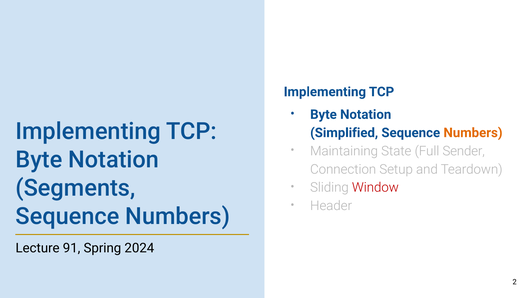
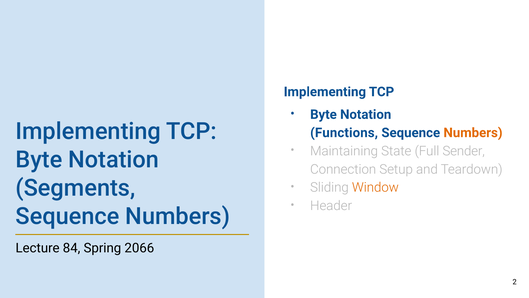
Simplified: Simplified -> Functions (344, 133)
Window colour: red -> orange (375, 187)
91: 91 -> 84 (72, 248)
2024: 2024 -> 2066 (139, 248)
